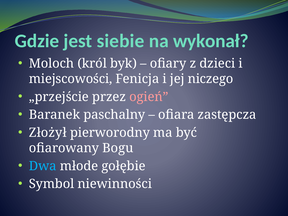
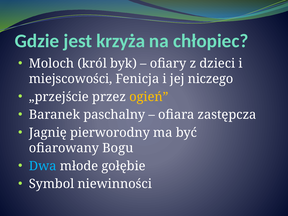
siebie: siebie -> krzyża (121, 41)
wykonał: wykonał -> chłopiec (211, 41)
ogień colour: pink -> yellow (149, 97)
Złożył: Złożył -> Jagnię (48, 133)
